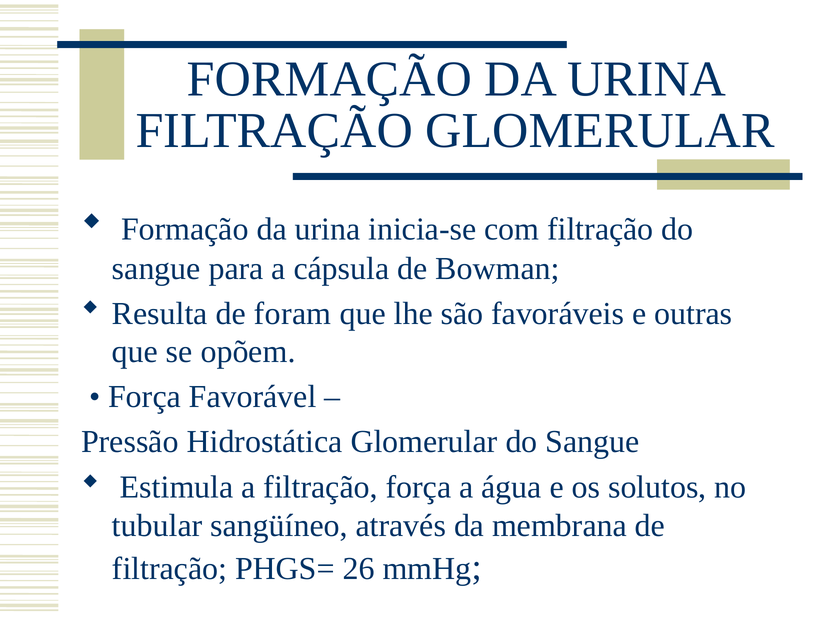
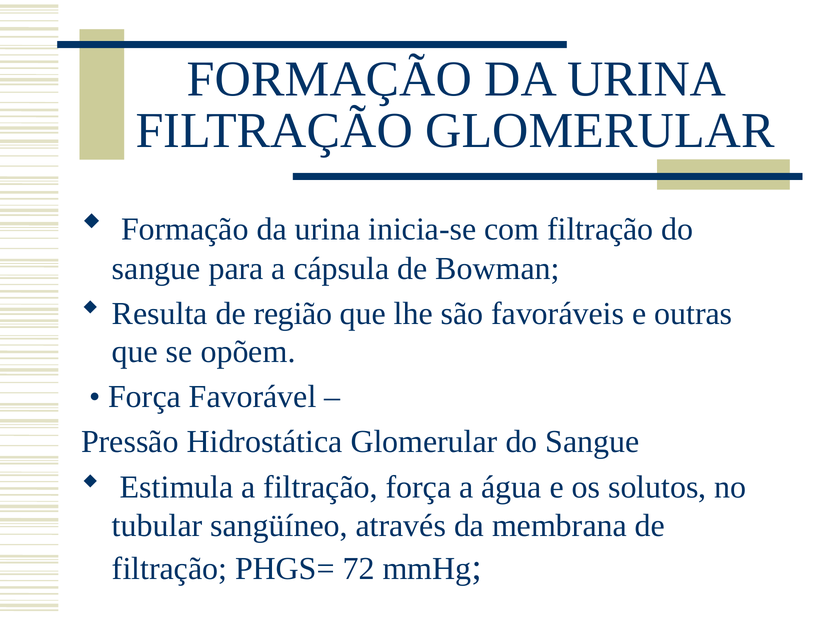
foram: foram -> região (293, 314)
26: 26 -> 72 (359, 569)
